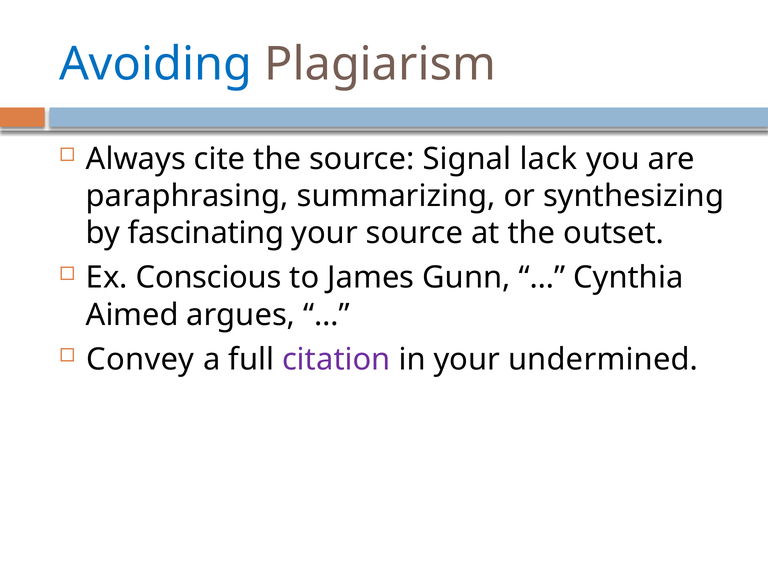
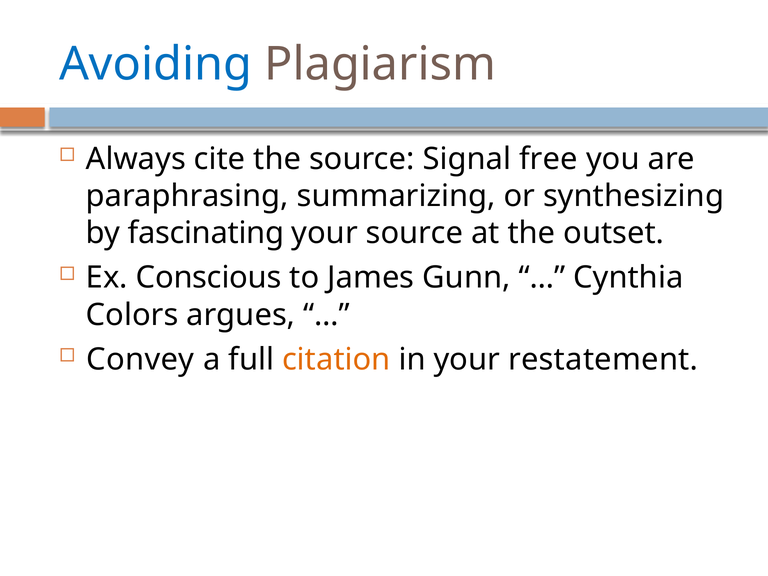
lack: lack -> free (548, 159)
Aimed: Aimed -> Colors (132, 315)
citation colour: purple -> orange (336, 359)
undermined: undermined -> restatement (603, 359)
